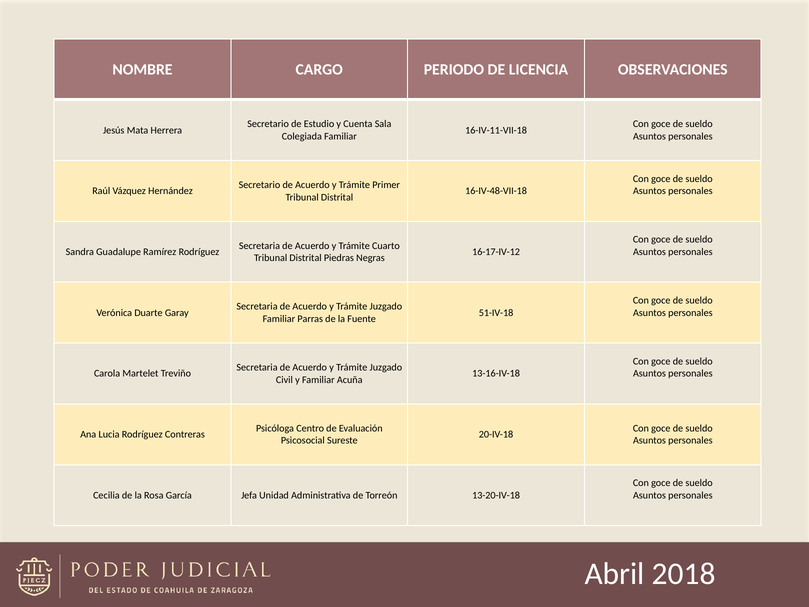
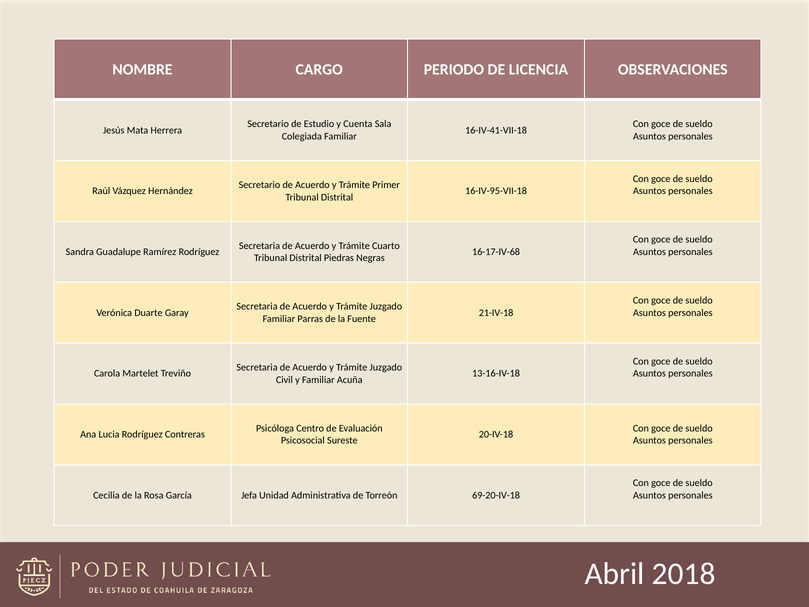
16-IV-11-VII-18: 16-IV-11-VII-18 -> 16-IV-41-VII-18 (496, 130)
16-IV-48-VII-18: 16-IV-48-VII-18 -> 16-IV-95-VII-18 (496, 191)
16-17-IV-12: 16-17-IV-12 -> 16-17-IV-68 (496, 252)
51-IV-18: 51-IV-18 -> 21-IV-18 (496, 313)
13-20-IV-18: 13-20-IV-18 -> 69-20-IV-18 (496, 495)
